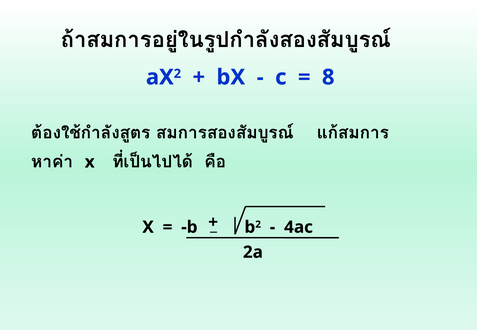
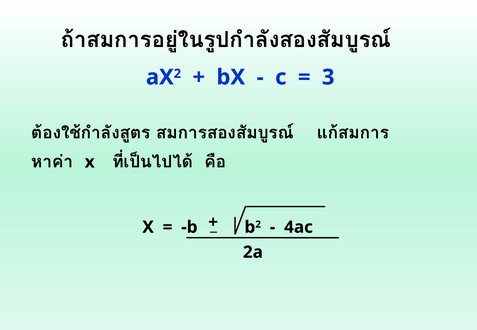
8: 8 -> 3 (328, 77)
